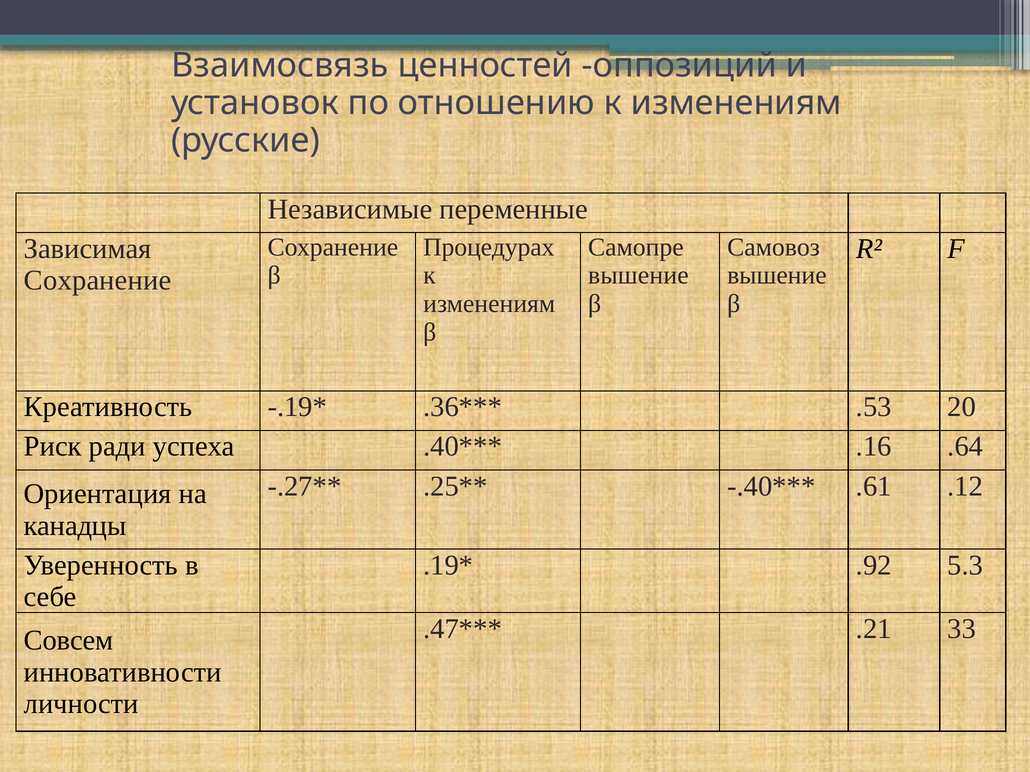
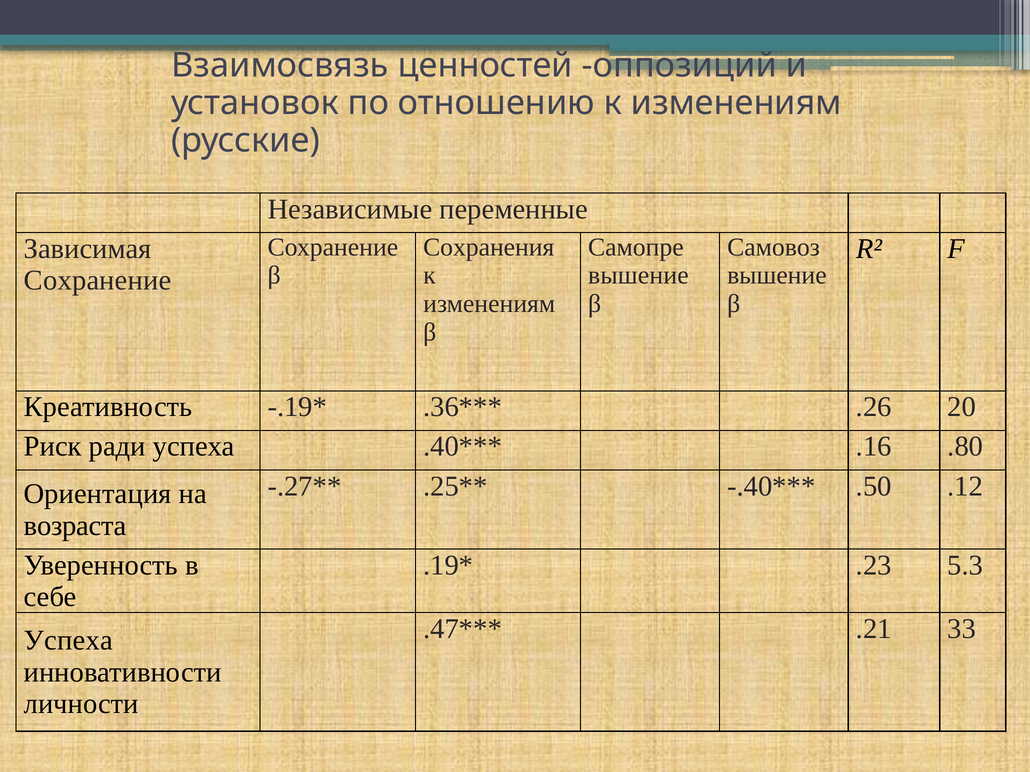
Процедурах: Процедурах -> Сохранения (489, 247)
.53: .53 -> .26 (874, 407)
.64: .64 -> .80 (965, 447)
.61: .61 -> .50 (874, 486)
канадцы: канадцы -> возраста (75, 526)
.92: .92 -> .23 (874, 566)
Совсем: Совсем -> Успеха (68, 641)
